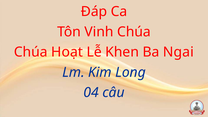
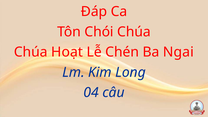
Vinh: Vinh -> Chói (99, 32)
Khen: Khen -> Chén (122, 52)
